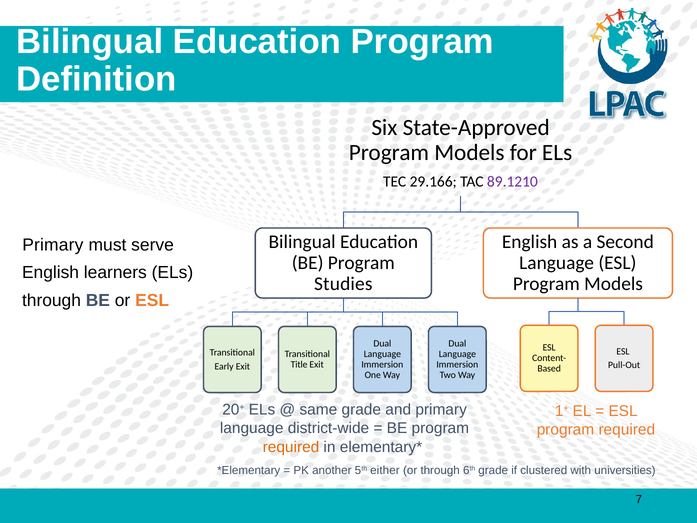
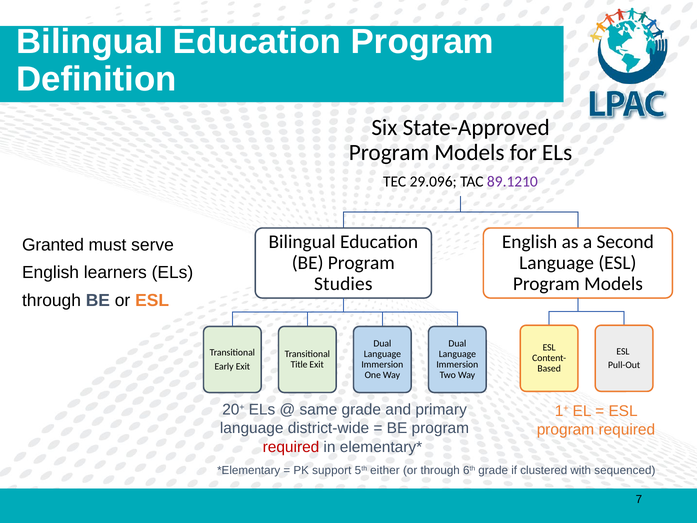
29.166: 29.166 -> 29.096 (433, 182)
Primary: Primary -> Granted (53, 245)
required colour: orange -> red (291, 447)
another: another -> support (332, 470)
universities: universities -> sequenced (625, 470)
